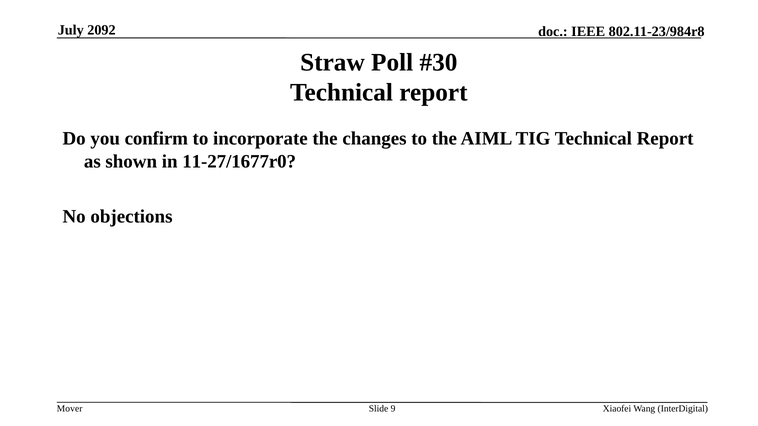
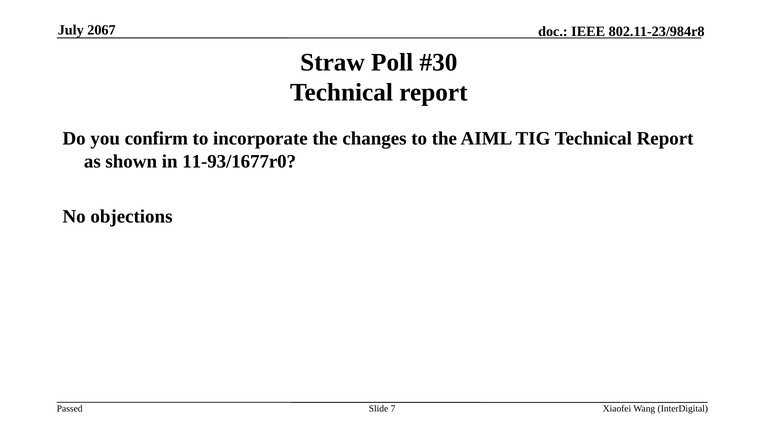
2092: 2092 -> 2067 (102, 30)
11-27/1677r0: 11-27/1677r0 -> 11-93/1677r0 (239, 161)
Mover: Mover -> Passed (70, 409)
9: 9 -> 7 (393, 409)
